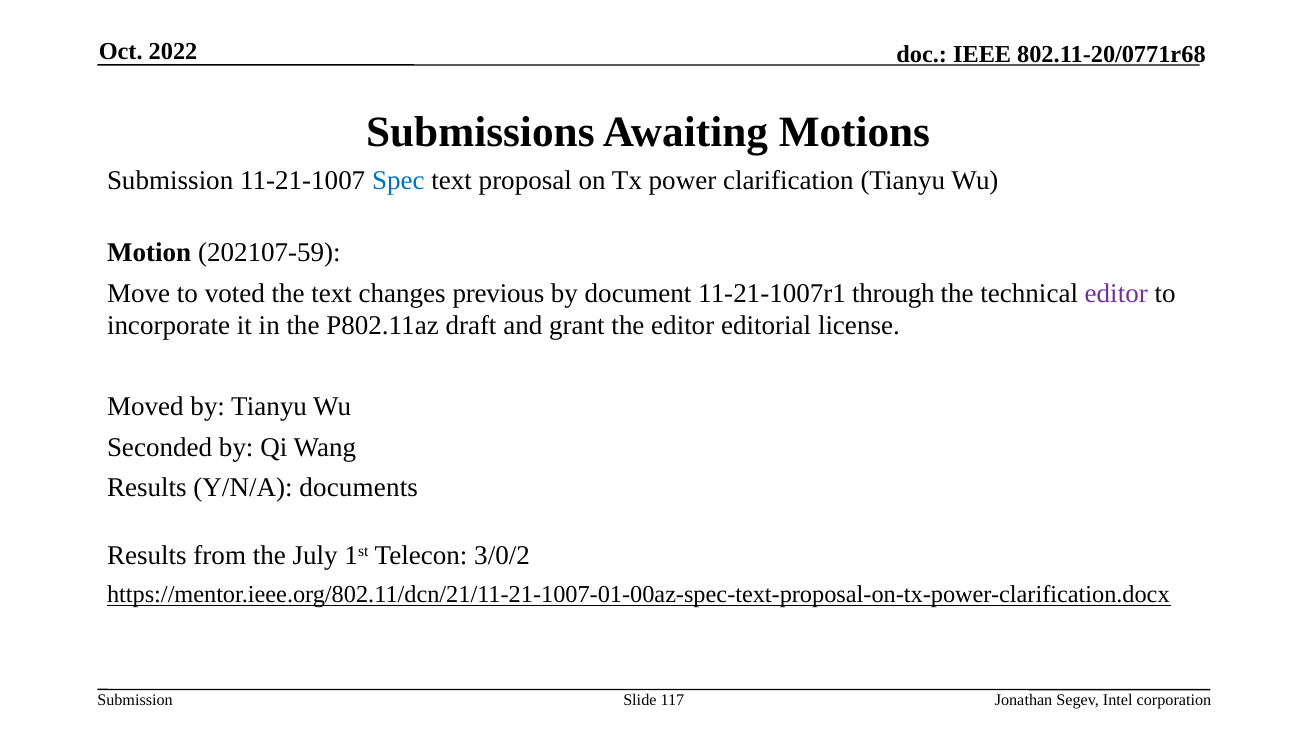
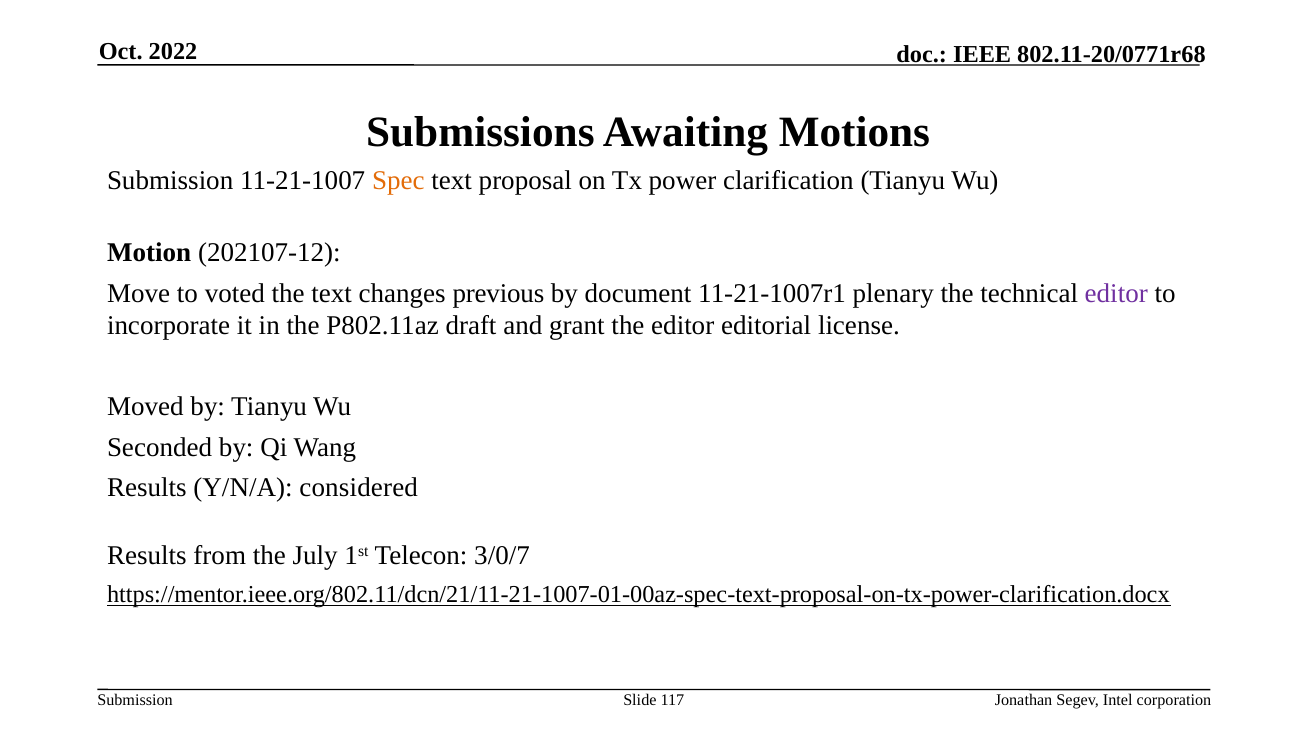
Spec colour: blue -> orange (398, 181)
202107-59: 202107-59 -> 202107-12 (269, 252)
through: through -> plenary (893, 293)
documents: documents -> considered (359, 488)
3/0/2: 3/0/2 -> 3/0/7 (502, 556)
